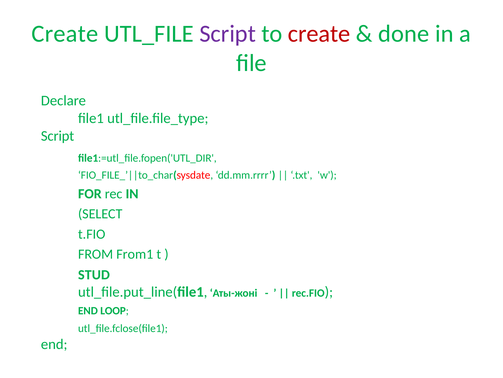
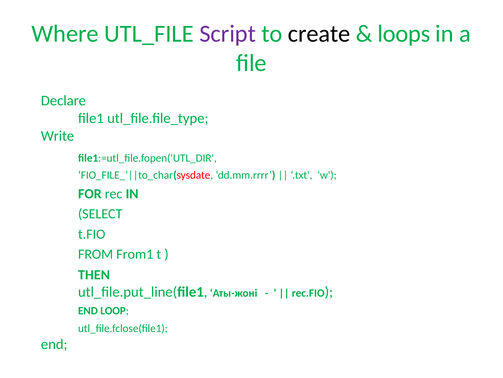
Create: Create -> Where (65, 34)
create colour: red -> black (319, 34)
done: done -> loops (404, 34)
Script: Script -> Write (58, 136)
STUD: STUD -> THEN (94, 274)
